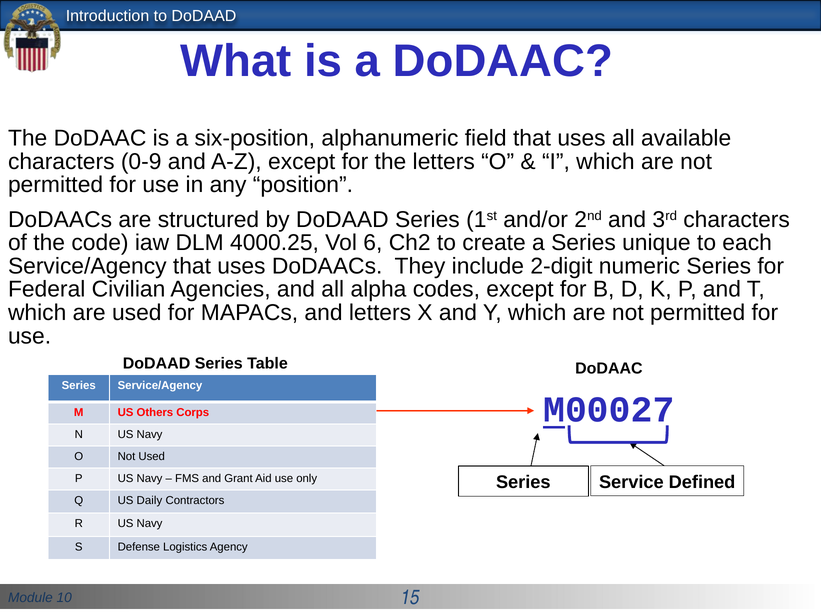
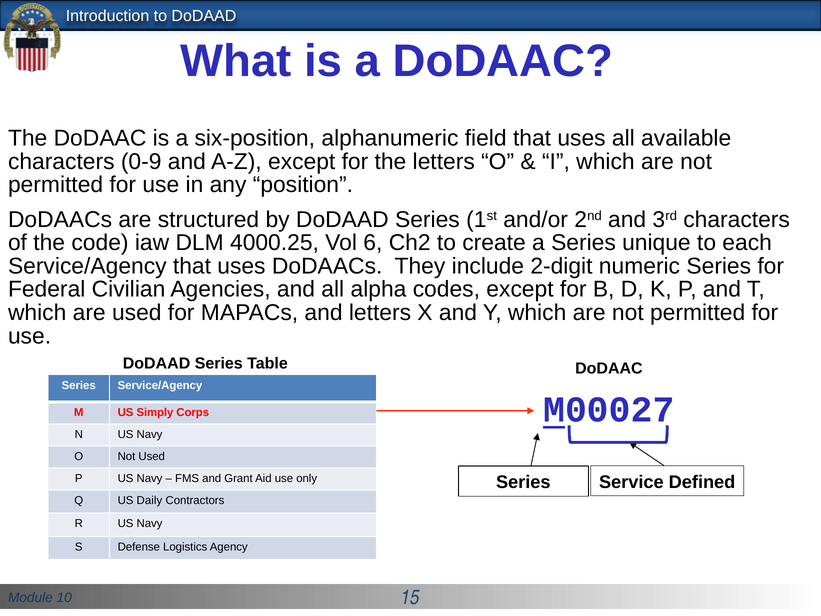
Others: Others -> Simply (155, 412)
